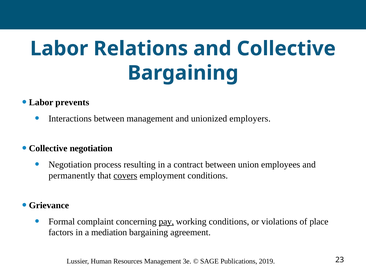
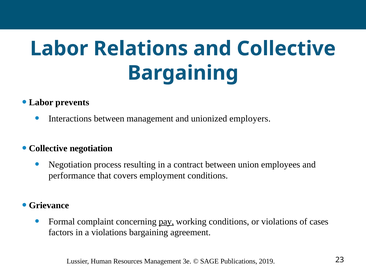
permanently: permanently -> performance (72, 176)
covers underline: present -> none (125, 176)
place: place -> cases (319, 222)
a mediation: mediation -> violations (109, 233)
